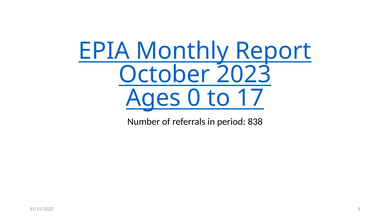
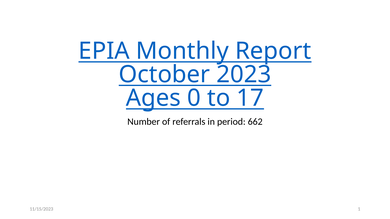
838: 838 -> 662 (255, 122)
